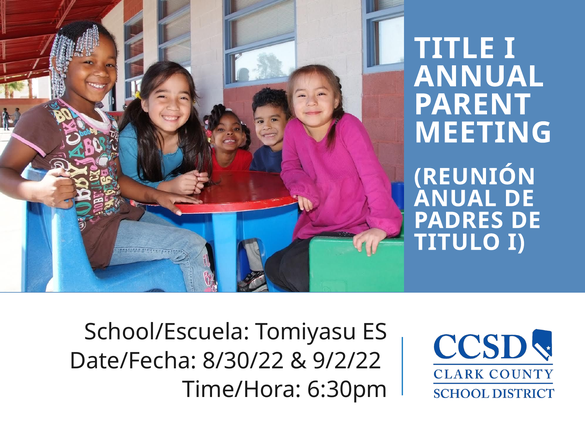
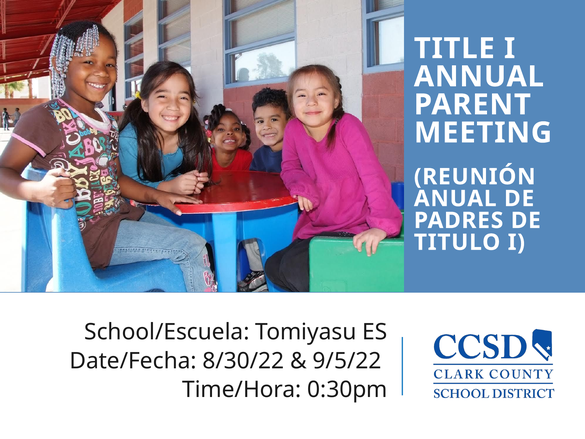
9/2/22: 9/2/22 -> 9/5/22 (347, 361)
6:30pm: 6:30pm -> 0:30pm (347, 390)
